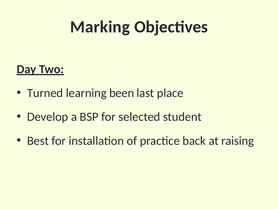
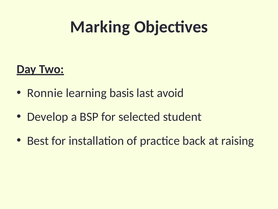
Turned: Turned -> Ronnie (45, 93)
been: been -> basis (122, 93)
place: place -> avoid (170, 93)
